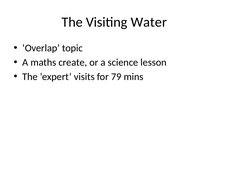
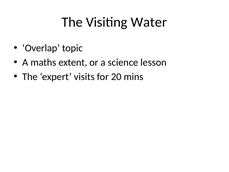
create: create -> extent (73, 62)
79: 79 -> 20 (116, 77)
